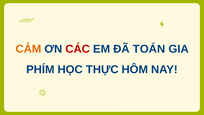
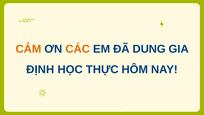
CÁC colour: red -> orange (78, 49)
TOÁN: TOÁN -> DUNG (149, 49)
PHÍM: PHÍM -> ĐỊNH (40, 69)
